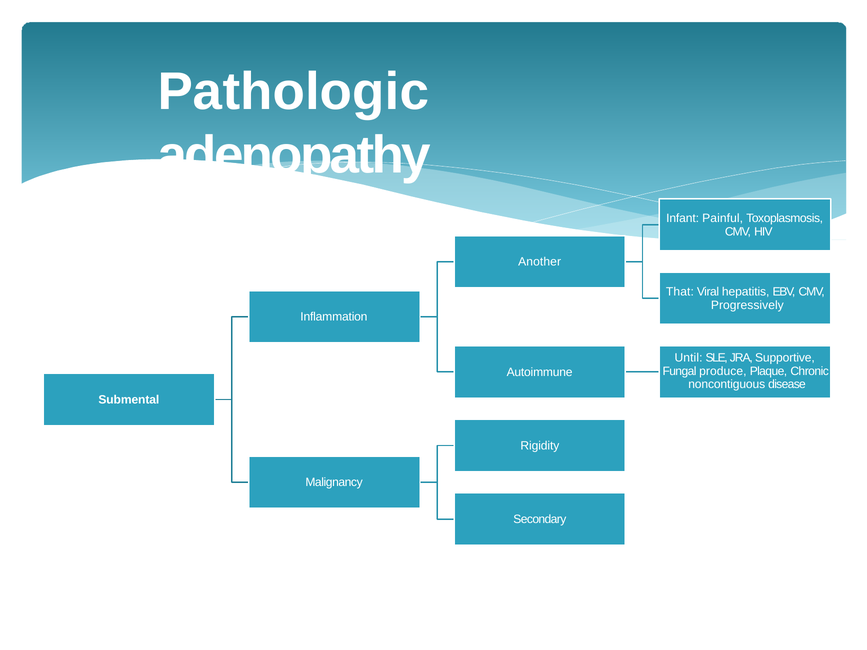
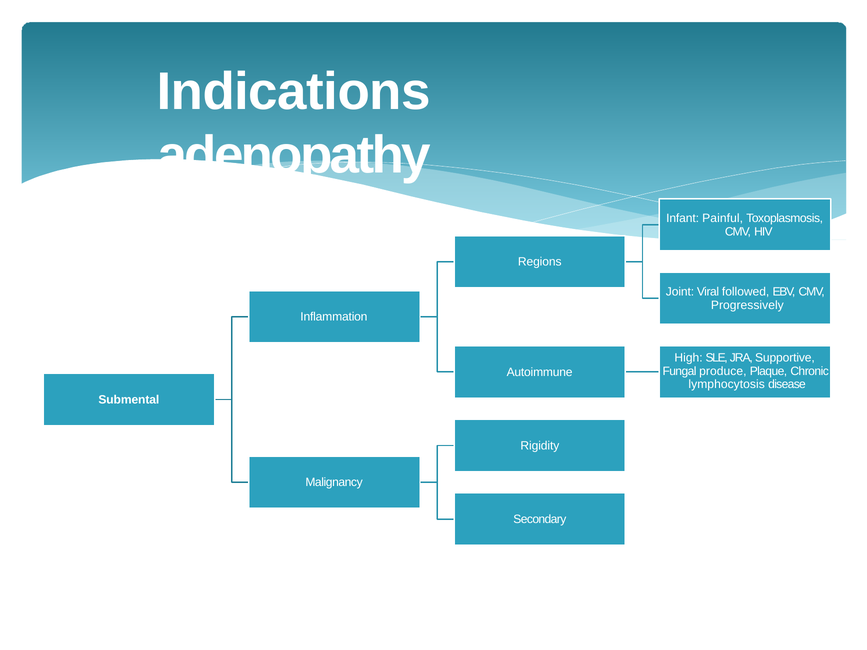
Pathologic: Pathologic -> Indications (294, 92)
Another: Another -> Regions (540, 262)
That: That -> Joint (680, 292)
hepatitis: hepatitis -> followed (746, 292)
Until: Until -> High (689, 358)
noncontiguous: noncontiguous -> lymphocytosis (727, 384)
